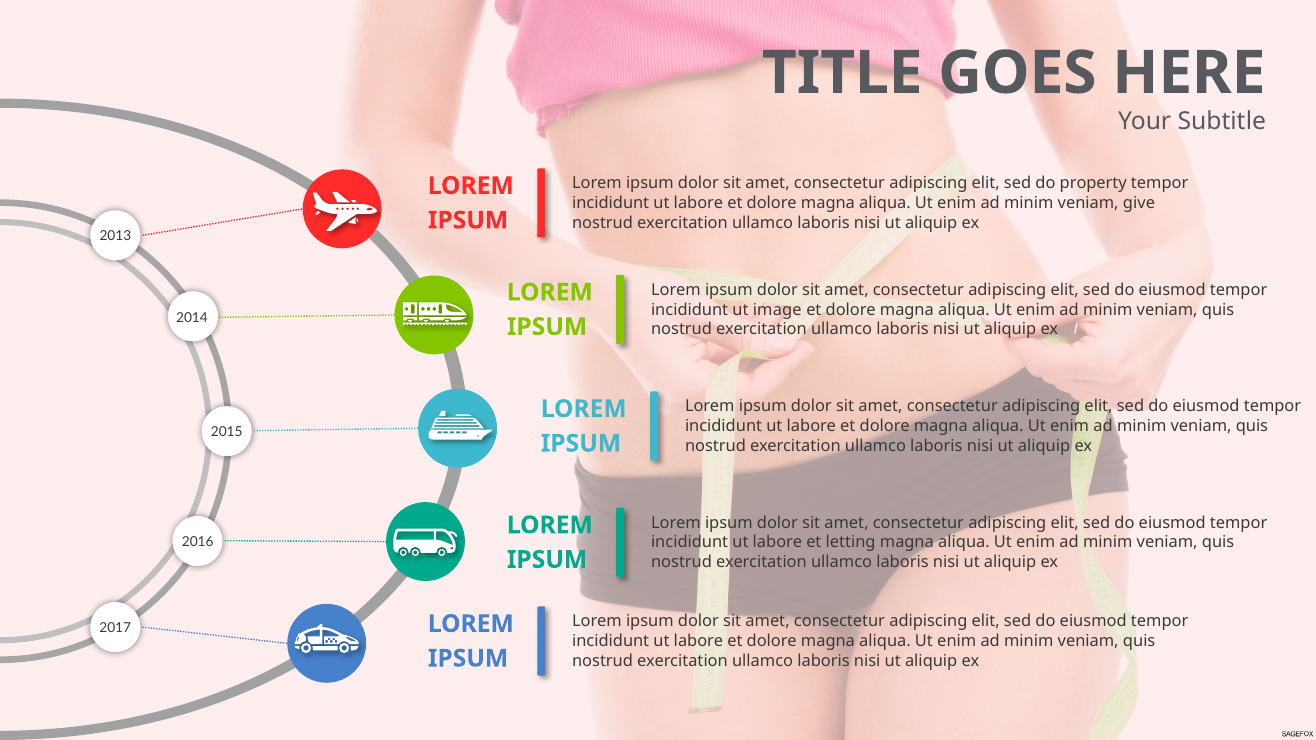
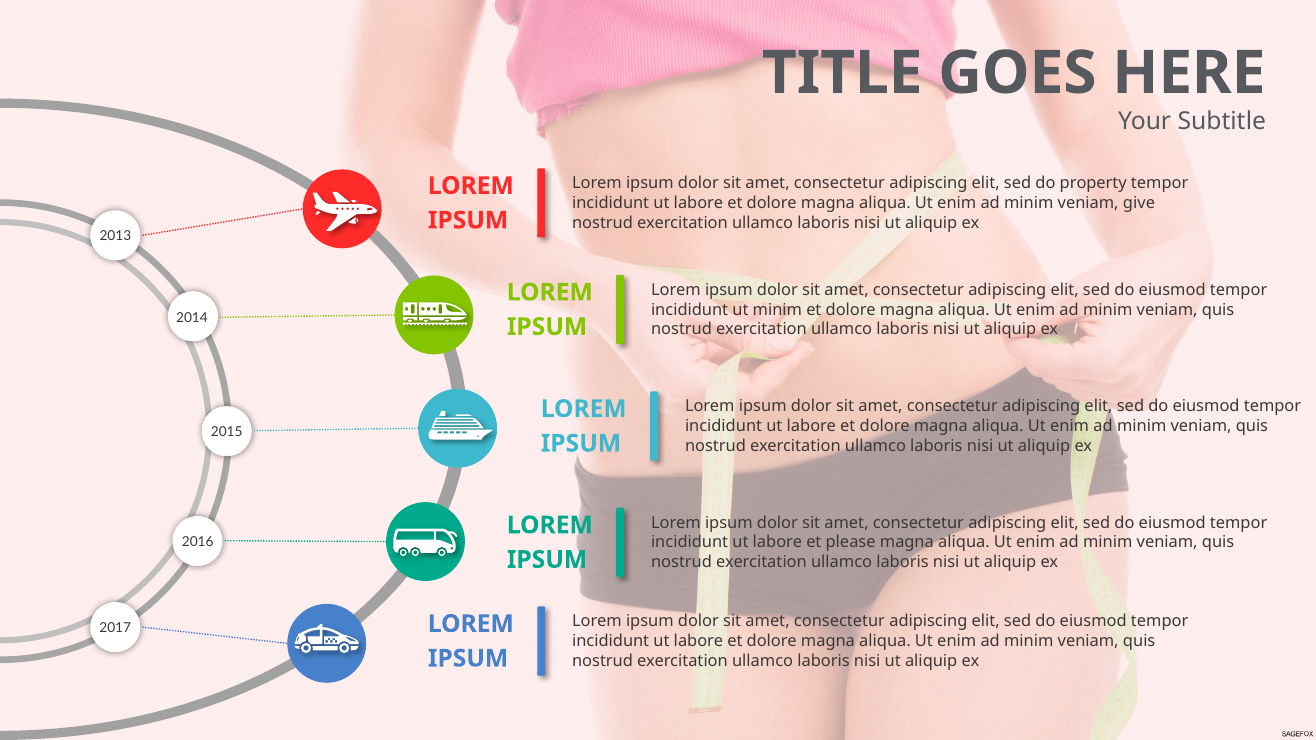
ut image: image -> minim (777, 310)
letting: letting -> please (851, 543)
